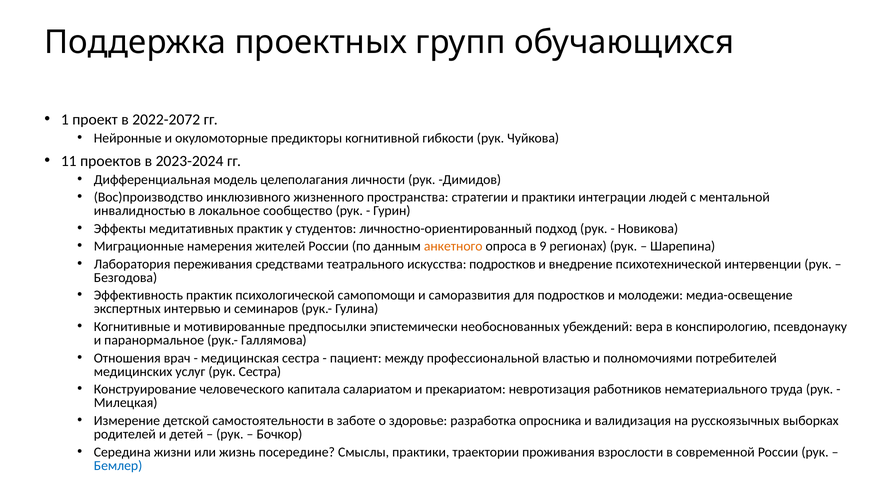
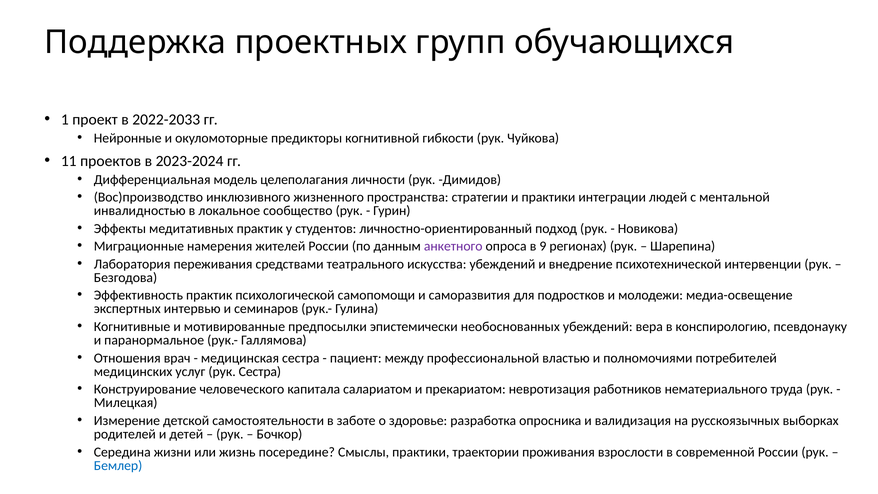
2022-2072: 2022-2072 -> 2022-2033 (166, 120)
анкетного colour: orange -> purple (453, 246)
искусства подростков: подростков -> убеждений (502, 264)
